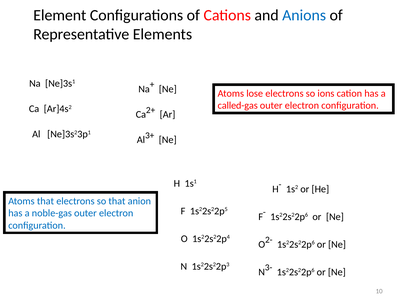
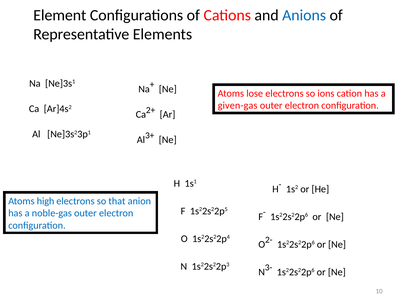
called-gas: called-gas -> given-gas (238, 106)
Atoms that: that -> high (46, 201)
